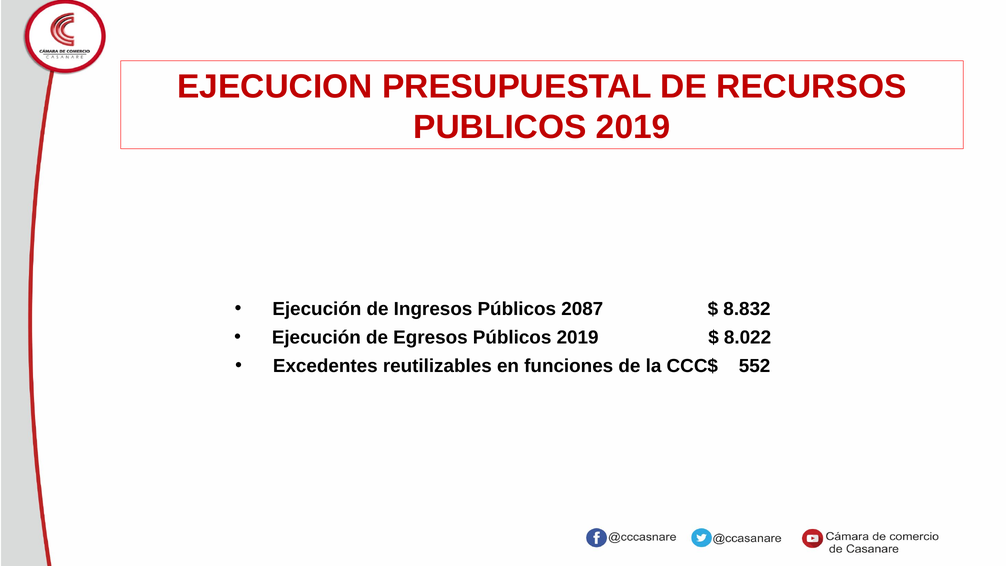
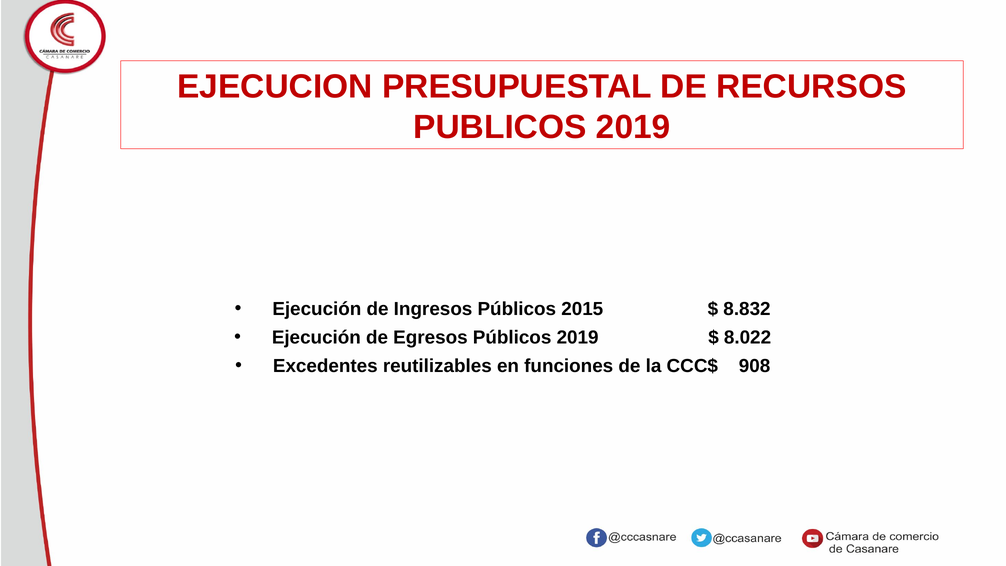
2087: 2087 -> 2015 (582, 309)
552: 552 -> 908 (755, 366)
